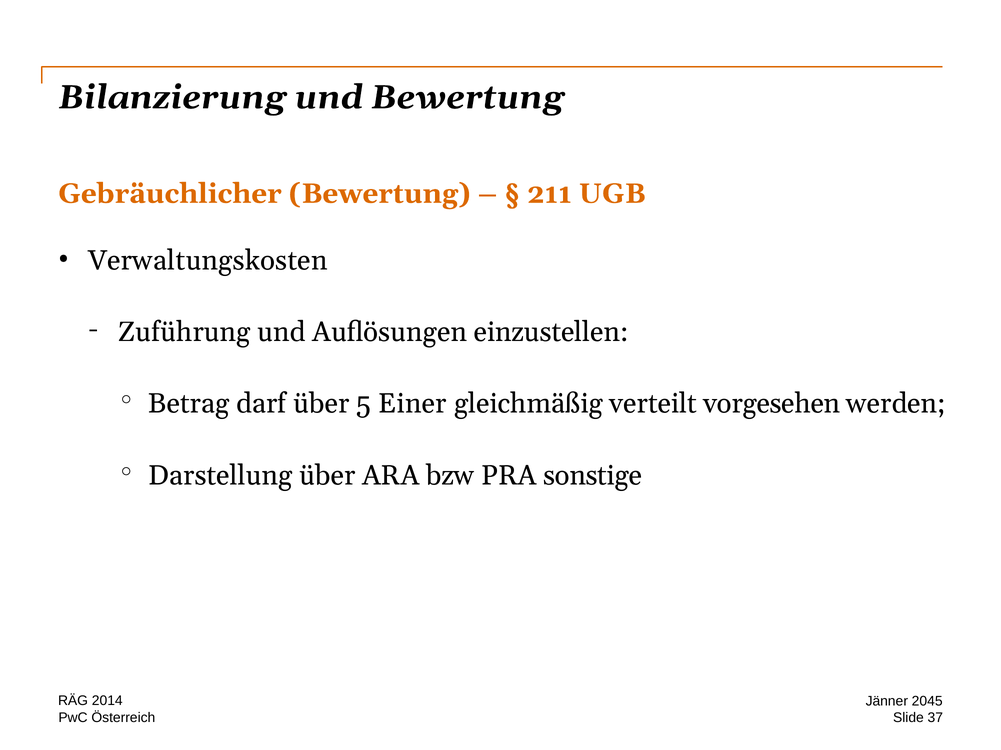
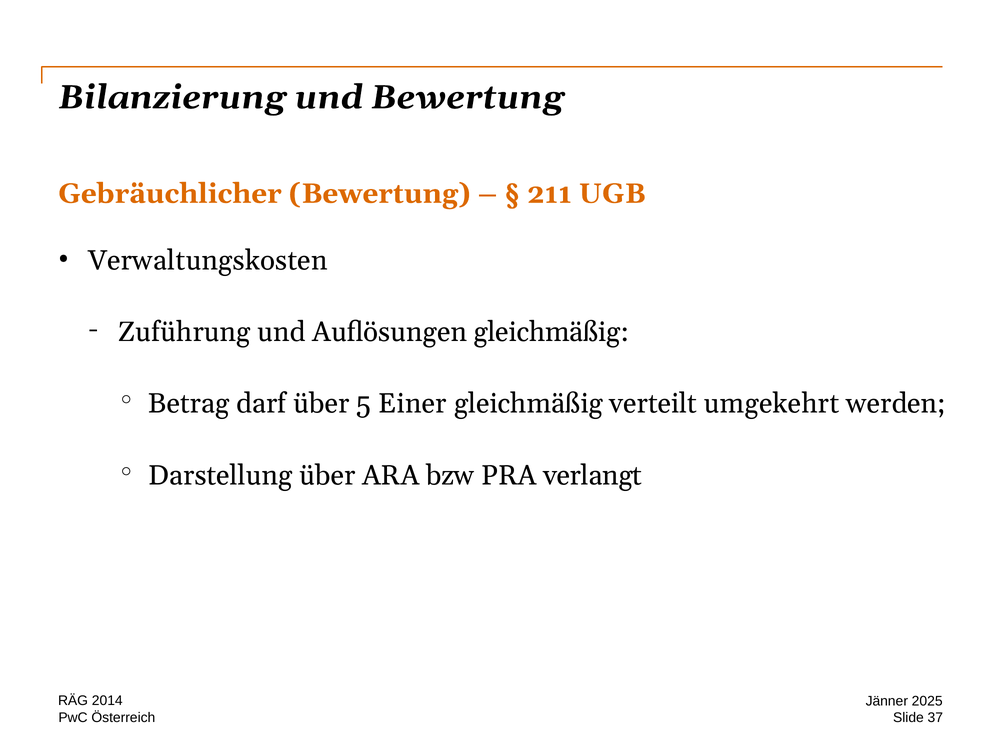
Auflösungen einzustellen: einzustellen -> gleichmäßig (551, 332)
vorgesehen: vorgesehen -> umgekehrt (771, 404)
sonstige: sonstige -> verlangt (593, 476)
2045: 2045 -> 2025 (927, 702)
